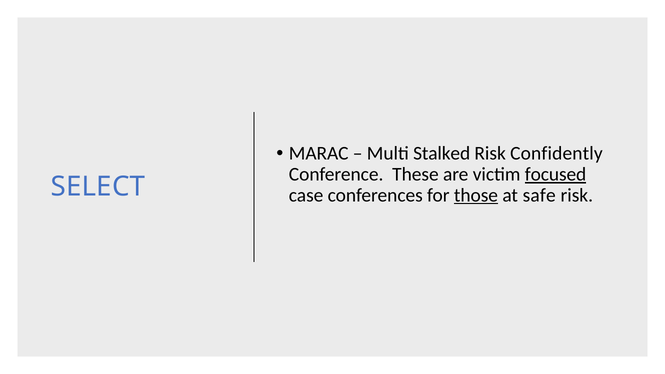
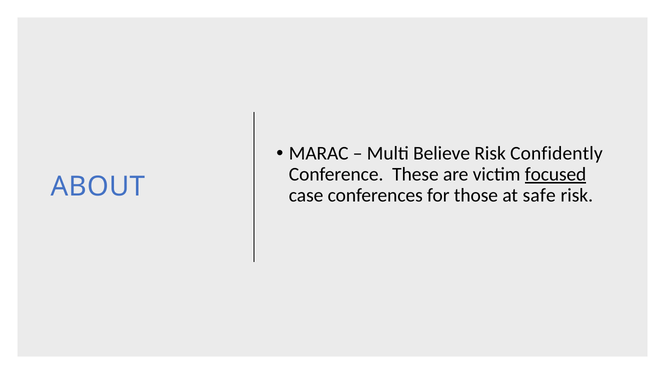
Stalked: Stalked -> Believe (442, 154)
SELECT: SELECT -> ABOUT (98, 187)
those underline: present -> none (476, 195)
